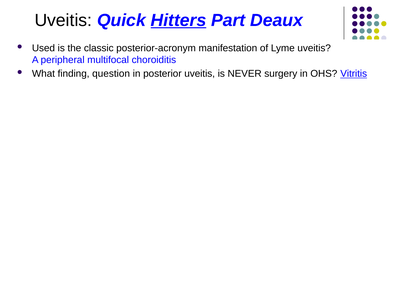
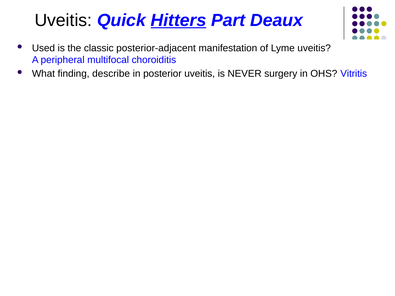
posterior-acronym: posterior-acronym -> posterior-adjacent (156, 48)
question: question -> describe (111, 74)
Vitritis underline: present -> none (354, 74)
